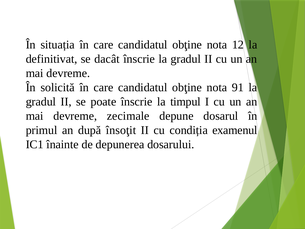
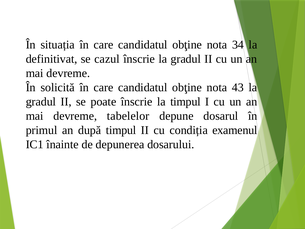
12: 12 -> 34 (238, 45)
dacât: dacât -> cazul (107, 59)
91: 91 -> 43 (238, 87)
zecimale: zecimale -> tabelelor (128, 116)
după însoţit: însoţit -> timpul (121, 130)
